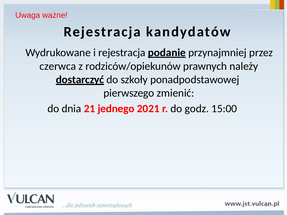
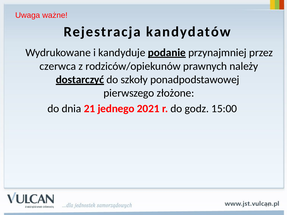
i rejestracja: rejestracja -> kandyduje (122, 53)
zmienić: zmienić -> złożone (176, 93)
